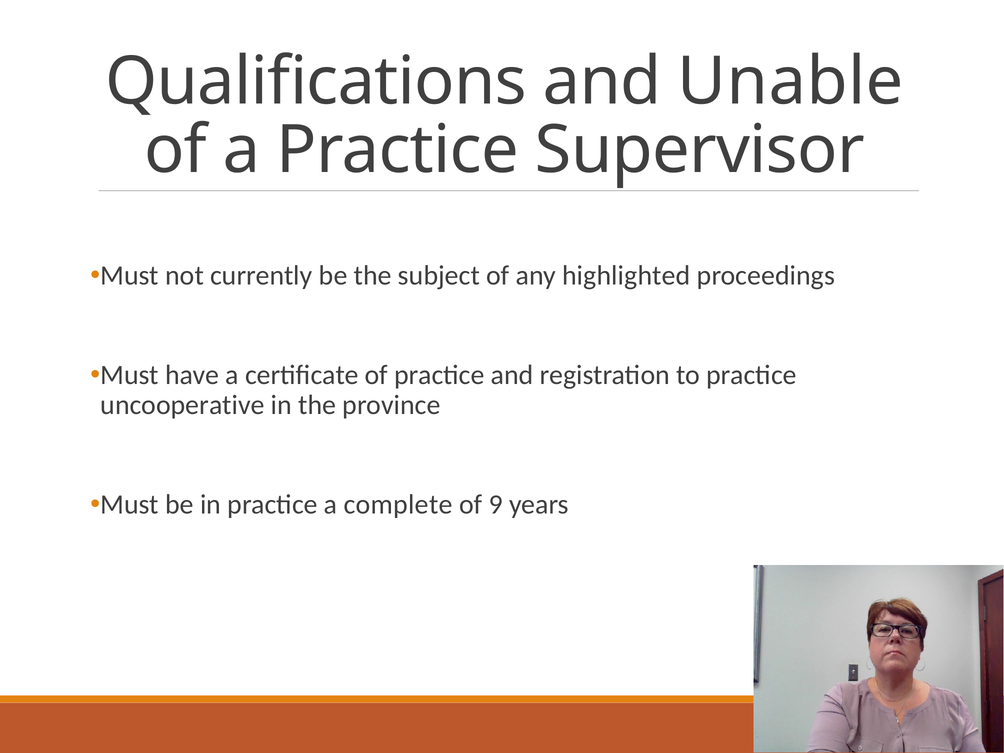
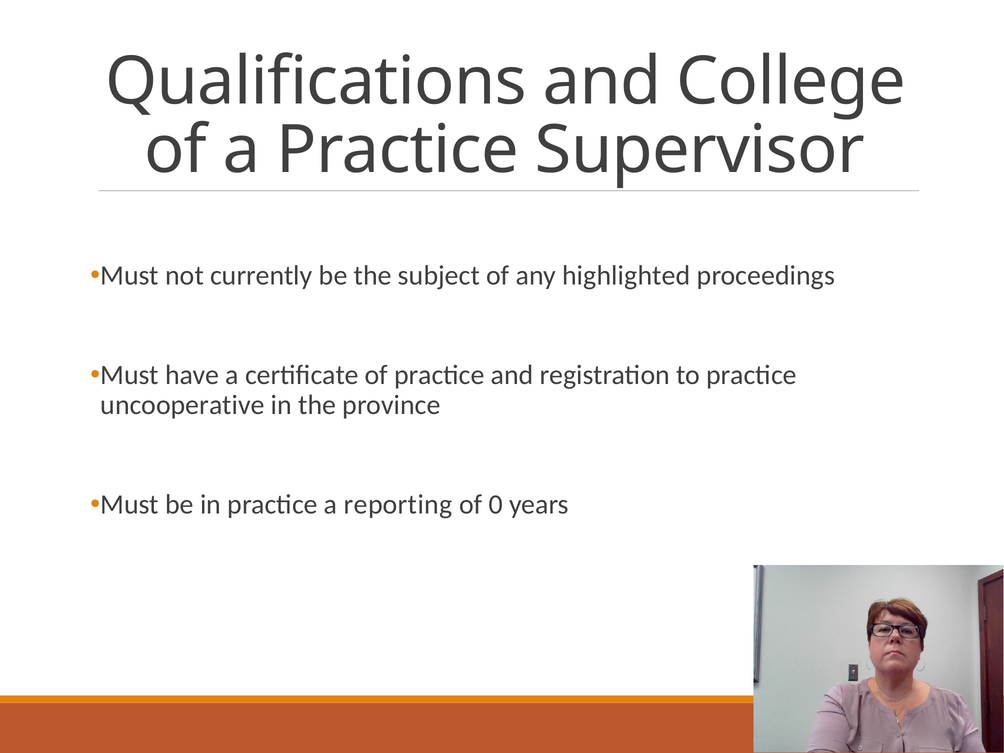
Unable: Unable -> College (791, 82)
complete: complete -> reporting (398, 505)
9: 9 -> 0 (496, 505)
